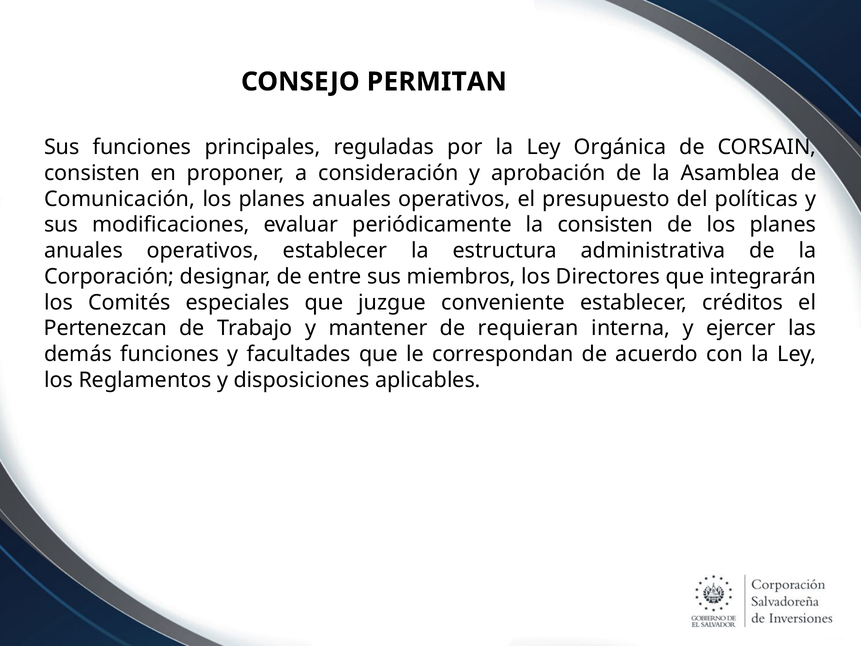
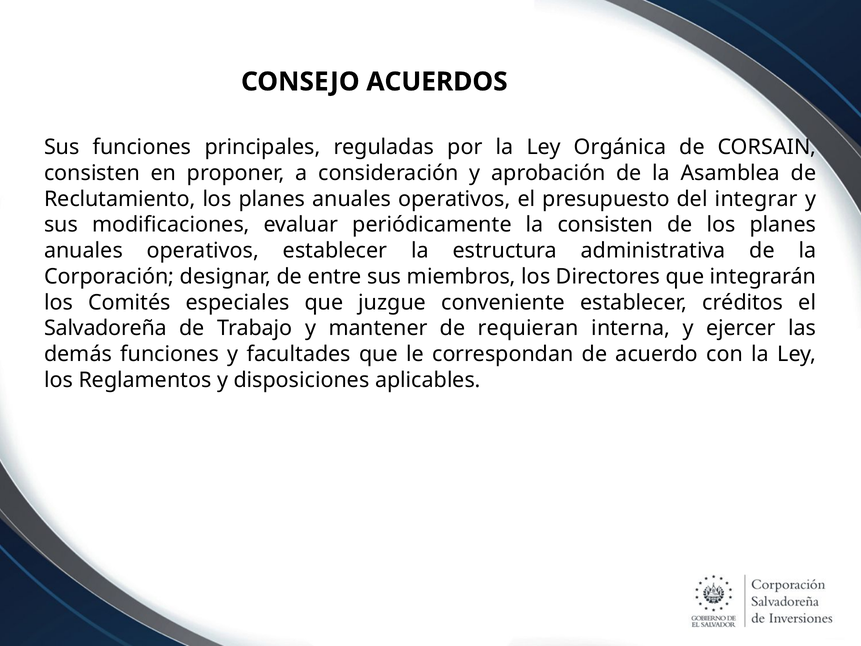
PERMITAN: PERMITAN -> ACUERDOS (437, 82)
Comunicación: Comunicación -> Reclutamiento (120, 199)
políticas: políticas -> integrar (756, 199)
Pertenezcan: Pertenezcan -> Salvadoreña (106, 328)
